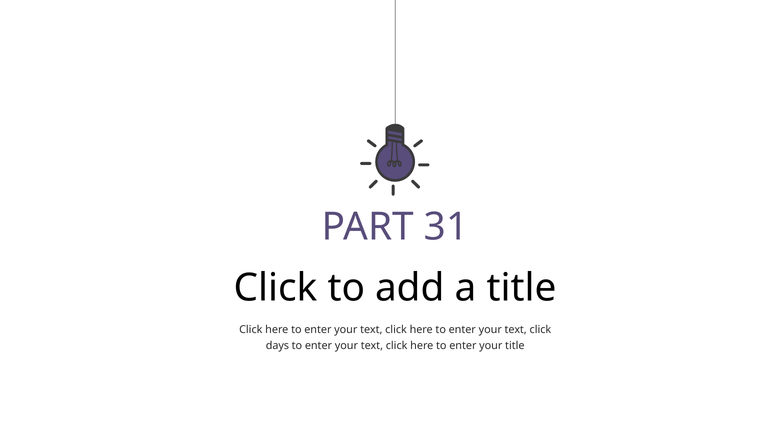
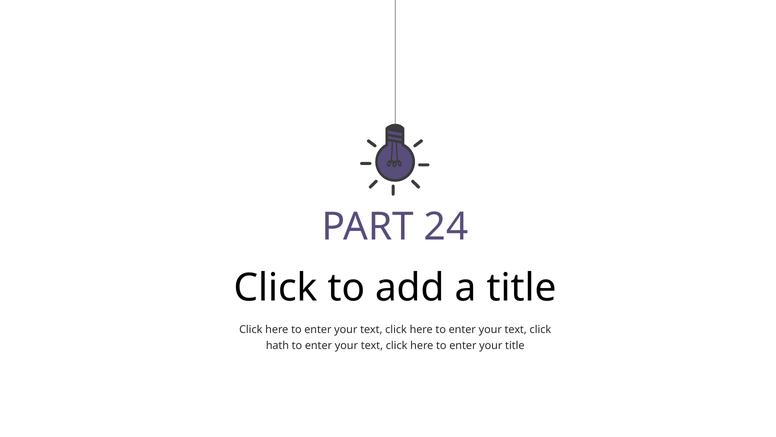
31: 31 -> 24 (446, 227)
days: days -> hath (277, 345)
